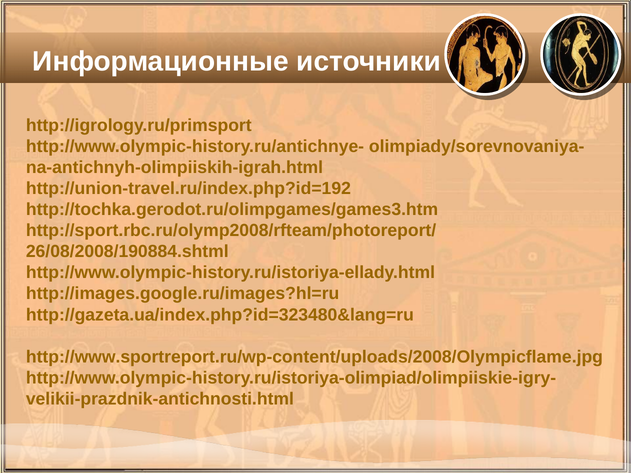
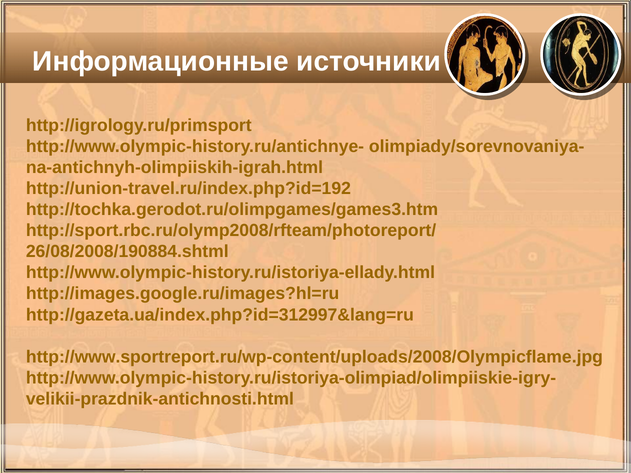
http://gazeta.ua/index.php?id=323480&lang=ru: http://gazeta.ua/index.php?id=323480&lang=ru -> http://gazeta.ua/index.php?id=312997&lang=ru (220, 315)
